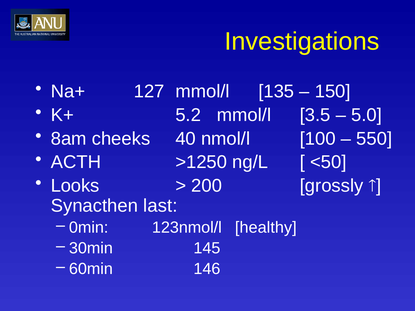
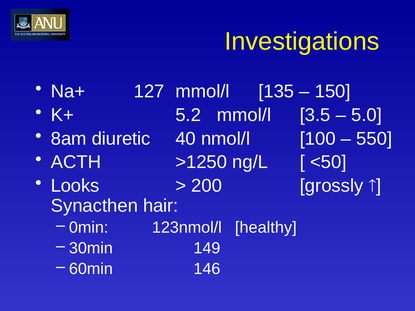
cheeks: cheeks -> diuretic (121, 139)
last: last -> hair (161, 206)
145: 145 -> 149 (207, 249)
